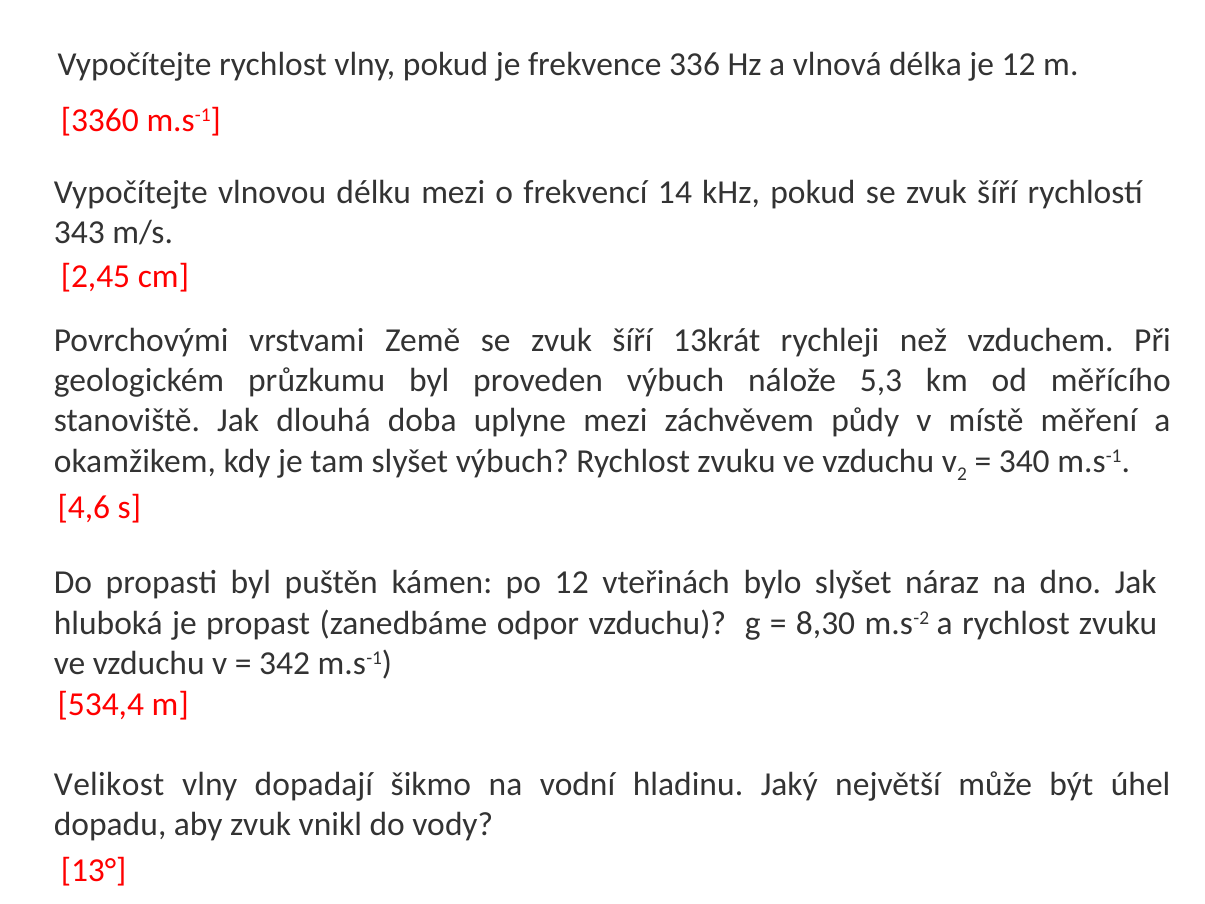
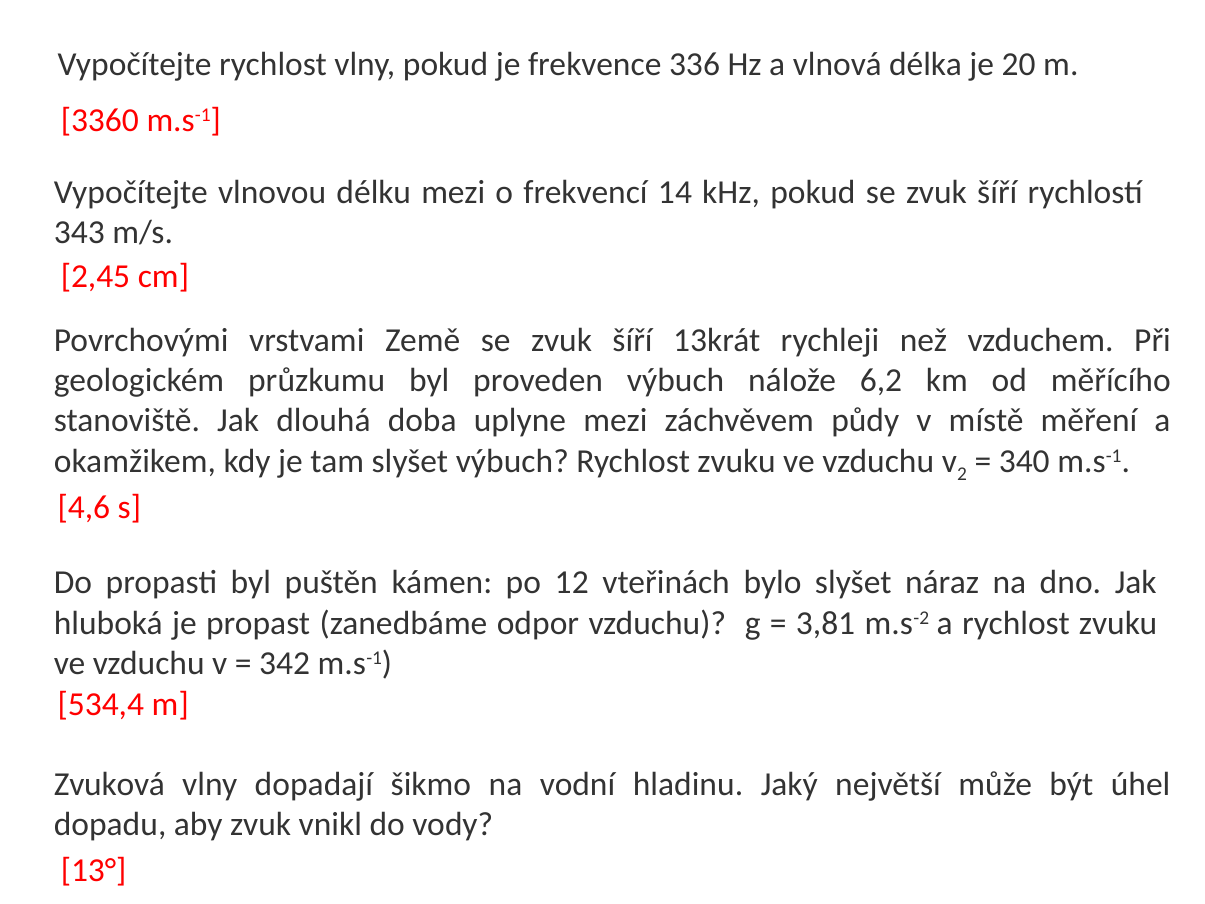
je 12: 12 -> 20 (1019, 64)
5,3: 5,3 -> 6,2 (881, 381)
8,30: 8,30 -> 3,81 (826, 623)
Velikost: Velikost -> Zvuková (109, 785)
